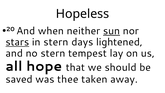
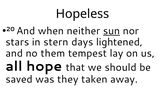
stars underline: present -> none (17, 42)
no stern: stern -> them (53, 53)
thee: thee -> they (68, 79)
